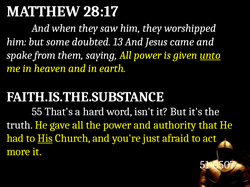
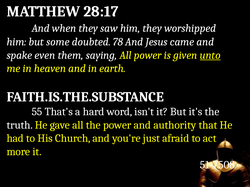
13: 13 -> 78 (118, 42)
from: from -> even (45, 55)
His underline: present -> none (45, 139)
51-0507: 51-0507 -> 51-7508 (217, 165)
